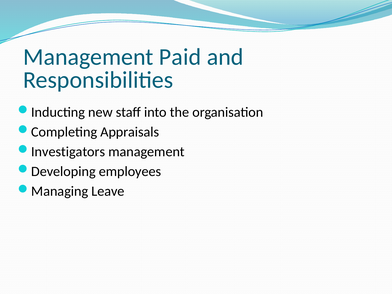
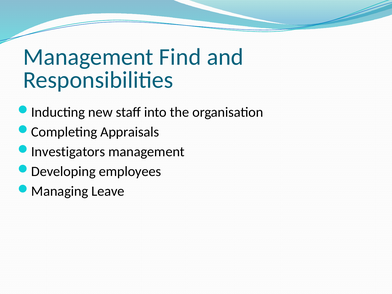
Paid: Paid -> Find (180, 57)
